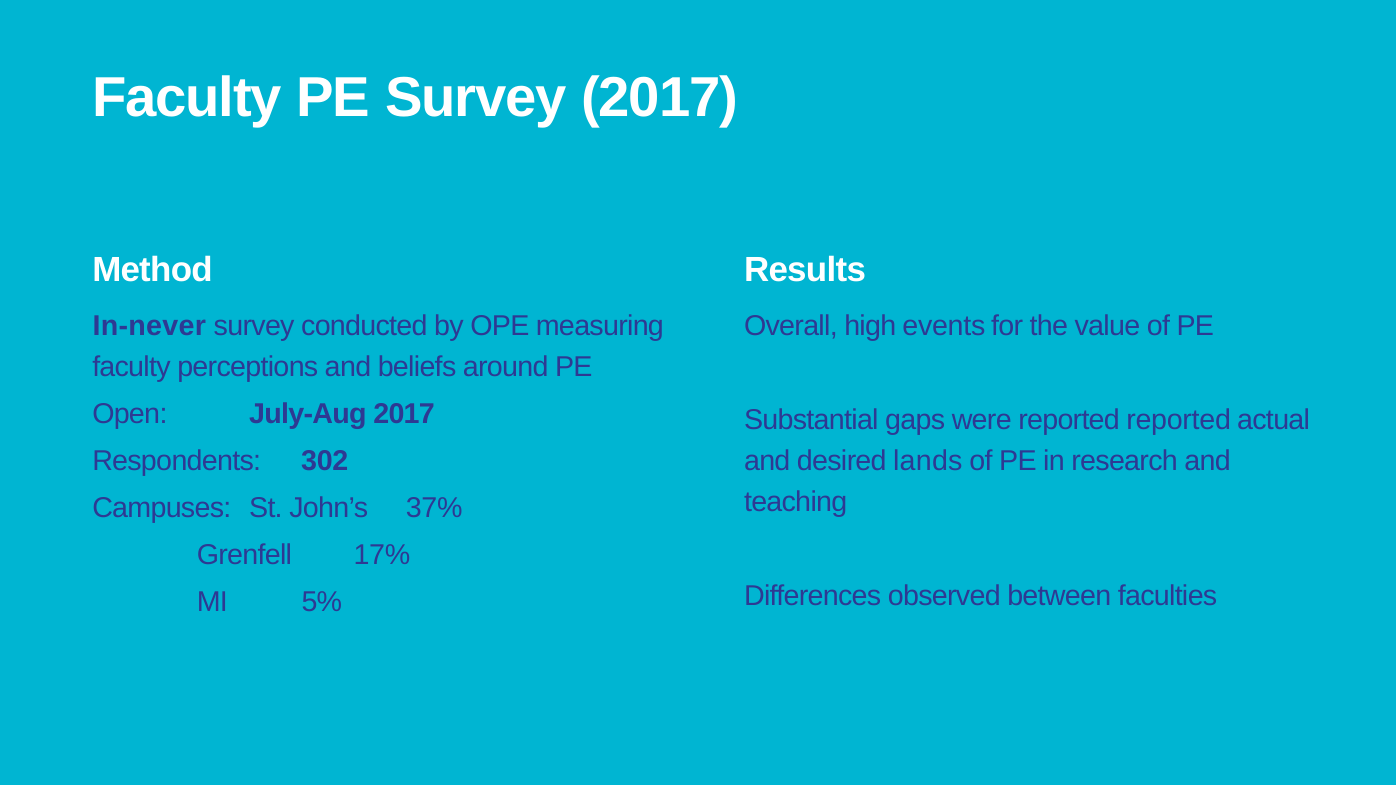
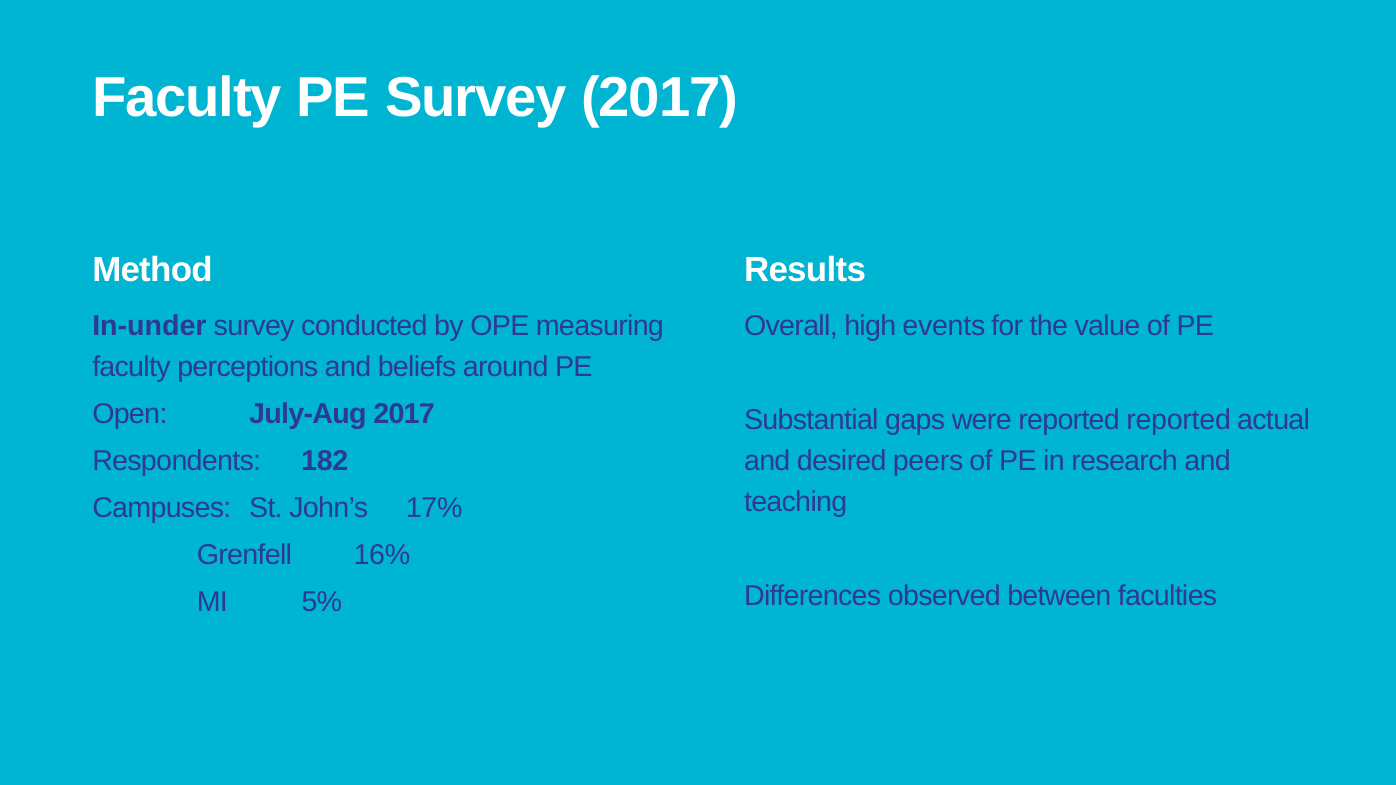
In-never: In-never -> In-under (149, 326)
302: 302 -> 182 (325, 461)
lands: lands -> peers (928, 461)
37%: 37% -> 17% (434, 508)
17%: 17% -> 16% (382, 556)
